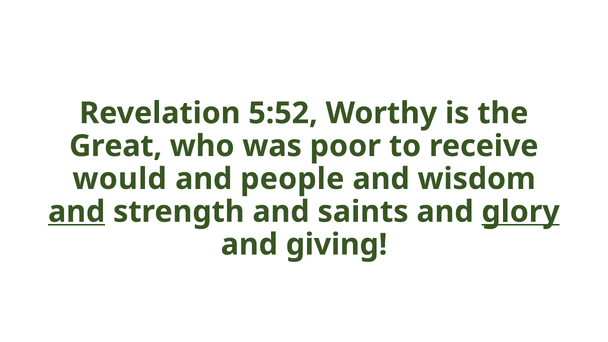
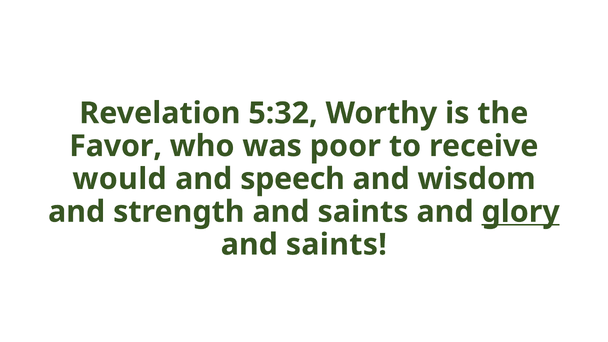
5:52: 5:52 -> 5:32 (283, 113)
Great: Great -> Favor (116, 146)
people: people -> speech (293, 179)
and underline: present -> none (77, 212)
giving: giving -> saints (336, 245)
